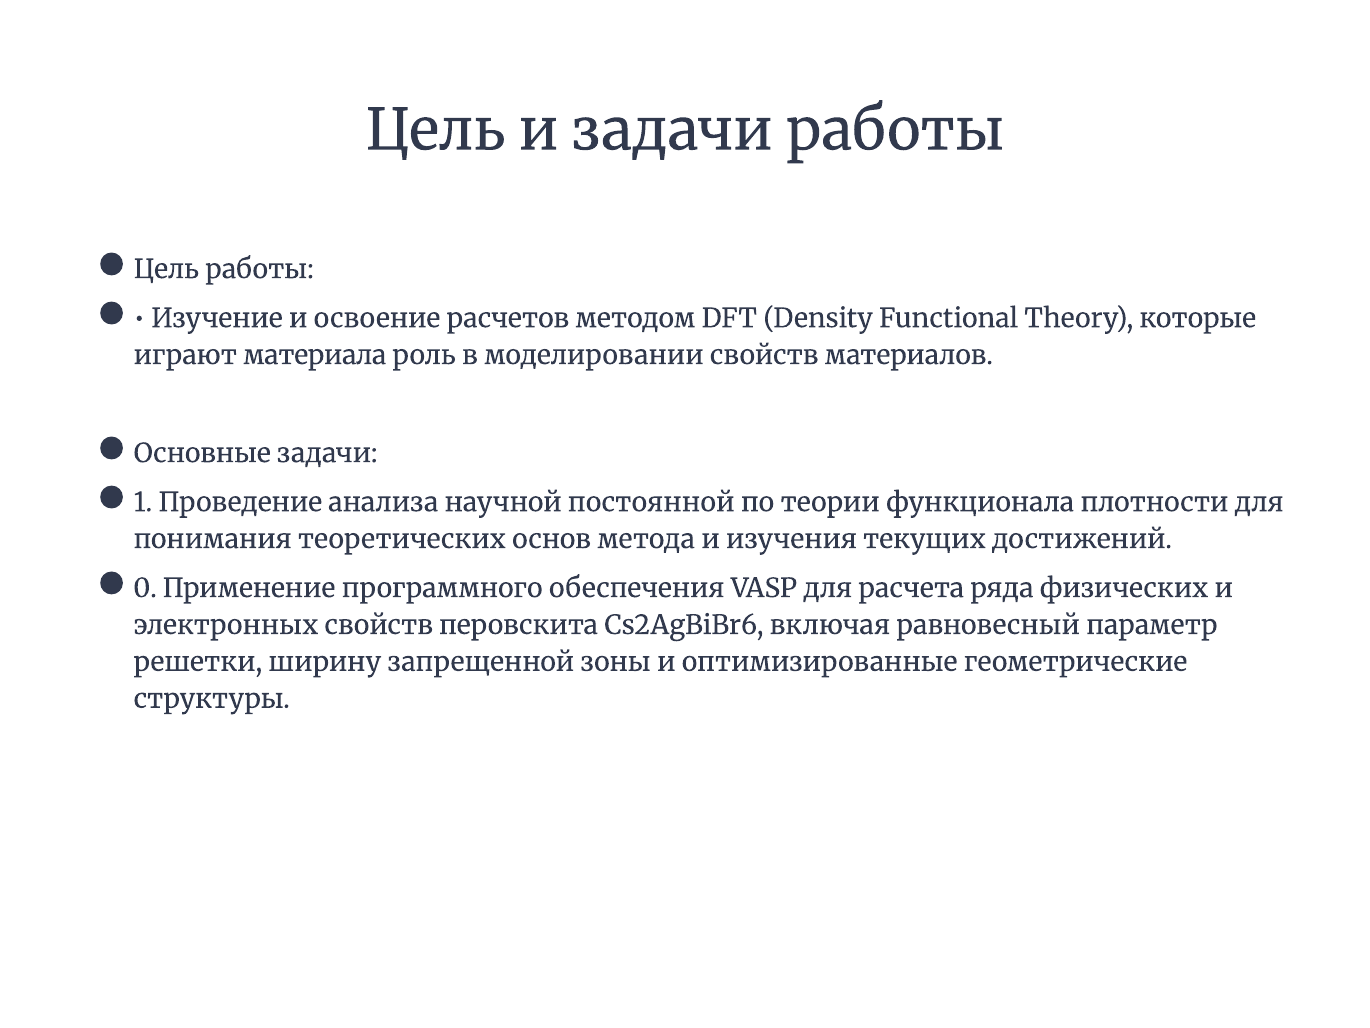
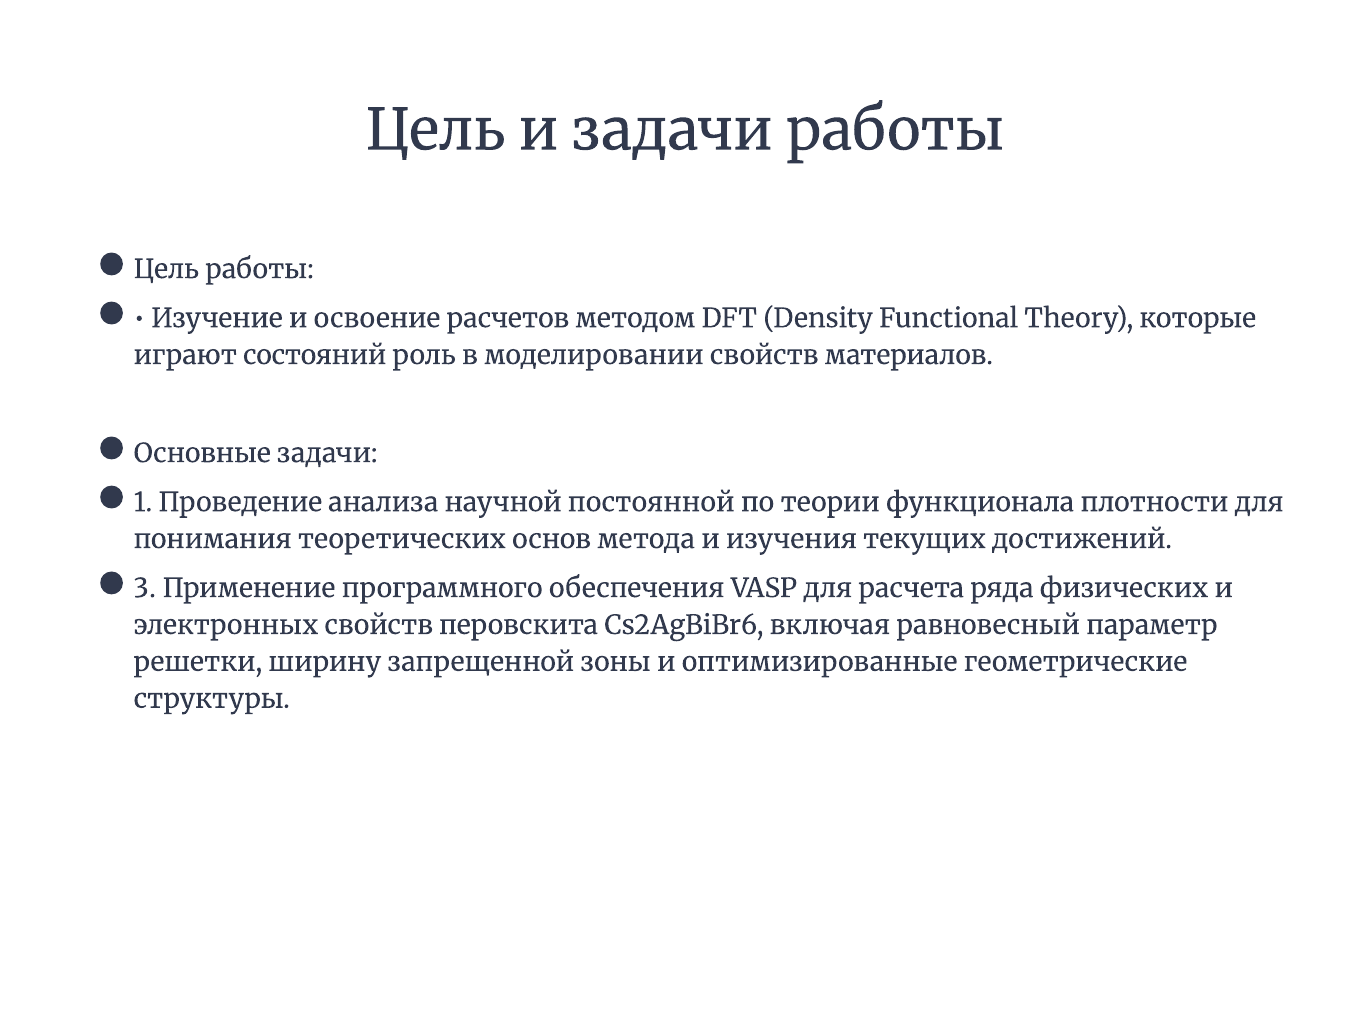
материала: материала -> состояний (315, 355)
0: 0 -> 3 (145, 588)
